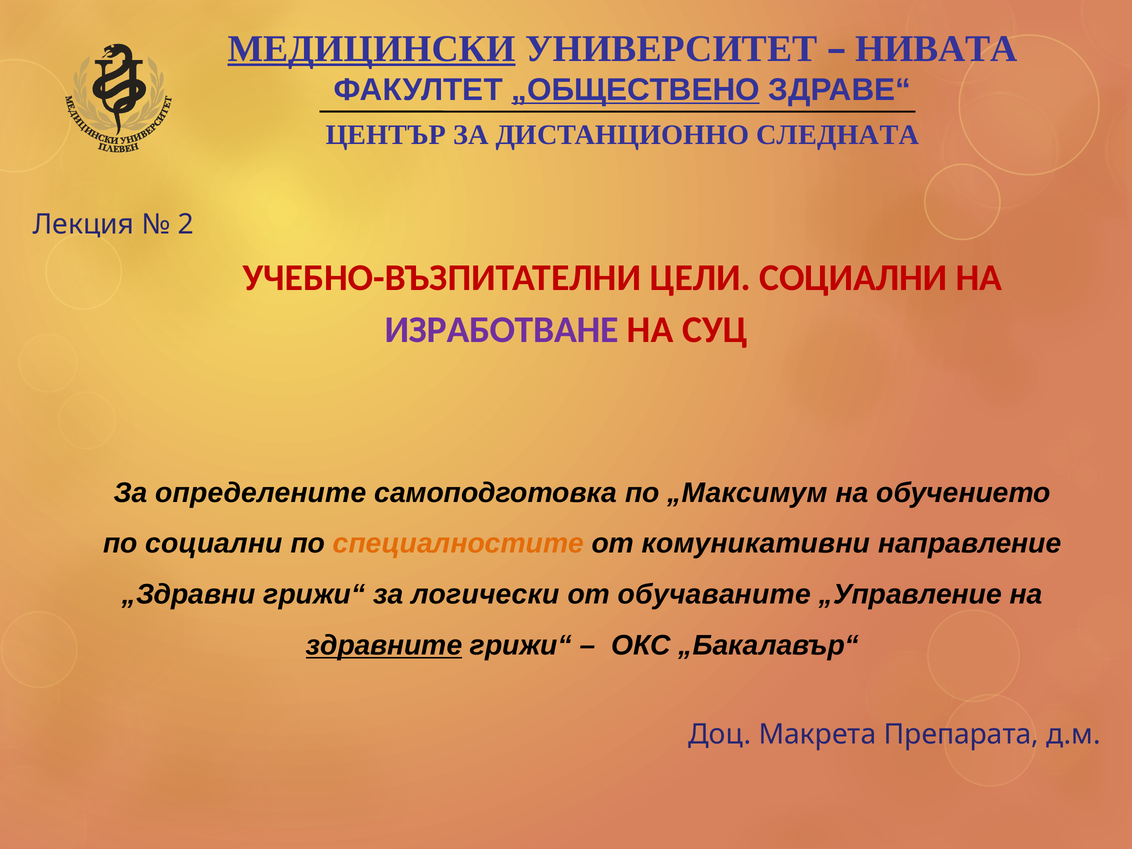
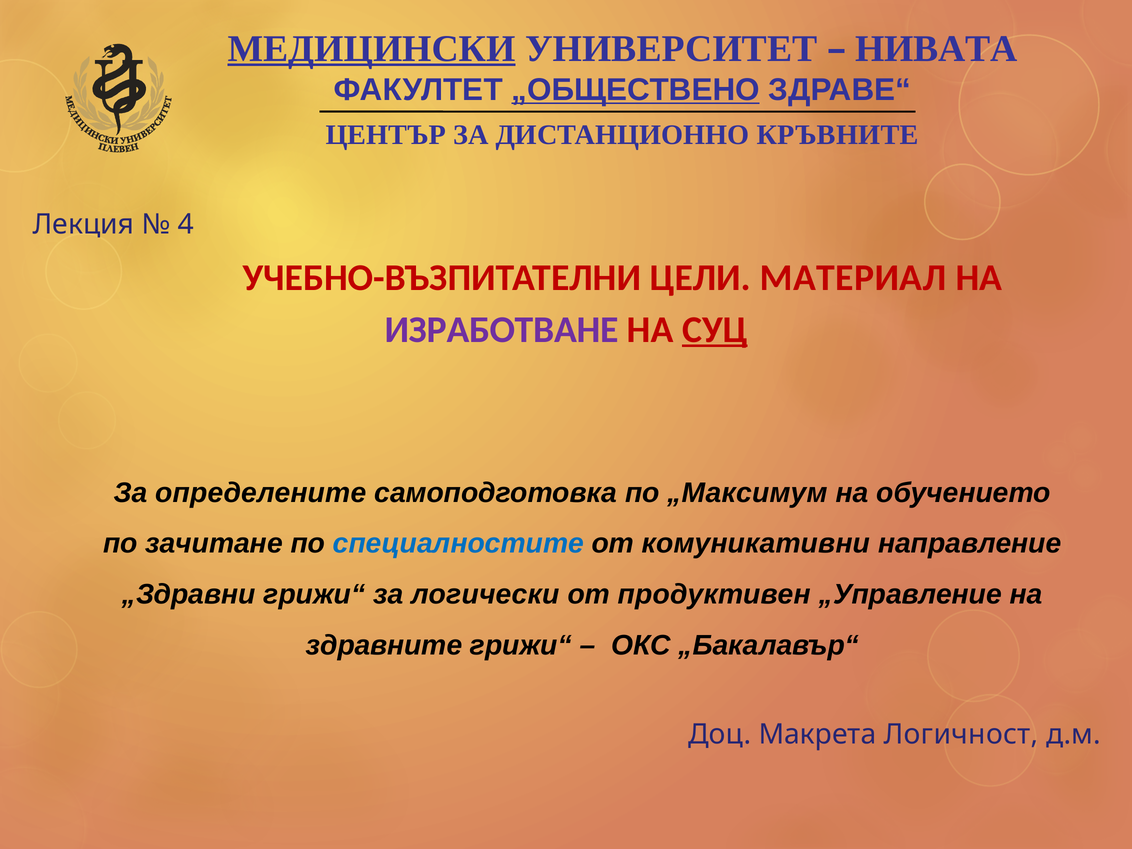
СЛЕДНАТА: СЛЕДНАТА -> КРЪВНИТЕ (838, 135)
2: 2 -> 4 (186, 225)
ЦЕЛИ СОЦИАЛНИ: СОЦИАЛНИ -> МАТЕРИАЛ (853, 278)
СУЦ underline: none -> present (715, 330)
по социални: социални -> зачитане (214, 544)
специалностите colour: orange -> blue (458, 544)
обучаваните: обучаваните -> продуктивен (714, 595)
здравните underline: present -> none (384, 646)
Препарата: Препарата -> Логичност (961, 734)
